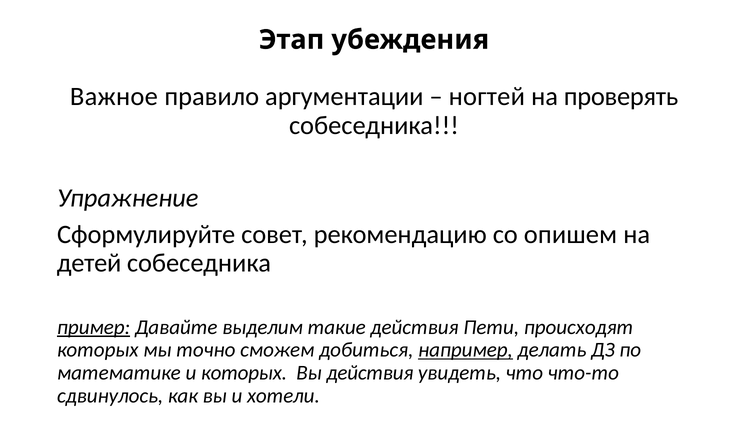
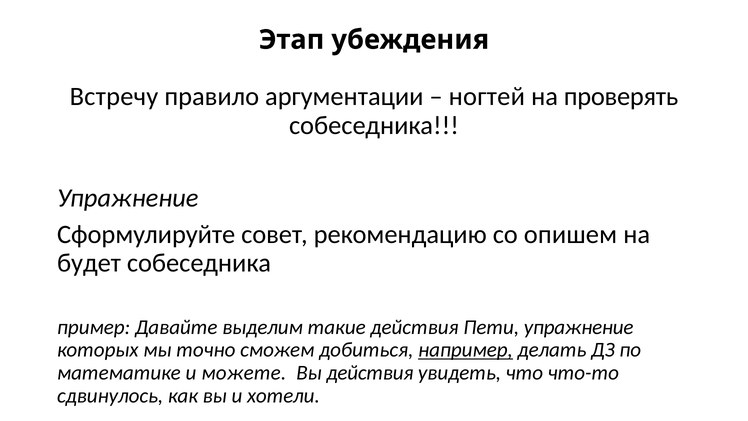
Важное: Важное -> Встречу (114, 97)
детей: детей -> будет (89, 263)
пример underline: present -> none (94, 327)
Пети происходят: происходят -> упражнение (579, 327)
и которых: которых -> можете (244, 373)
